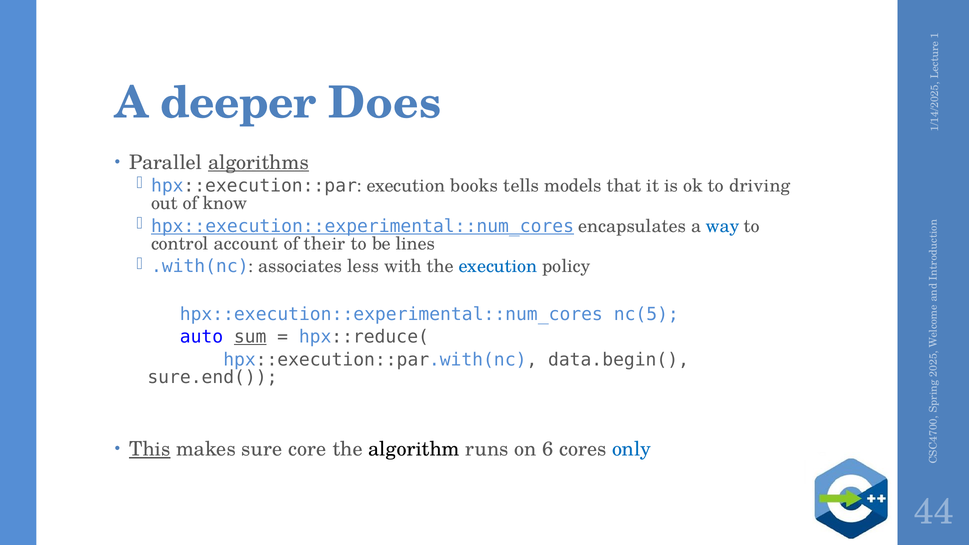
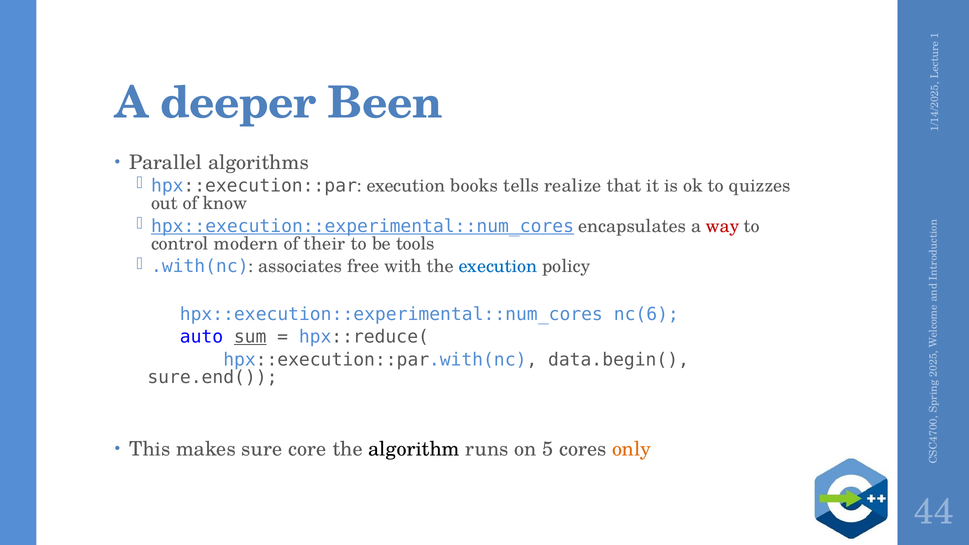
Does: Does -> Been (385, 103)
algorithms underline: present -> none (258, 162)
models: models -> realize (573, 186)
driving: driving -> quizzes (760, 186)
way colour: blue -> red (723, 226)
account: account -> modern (246, 244)
lines: lines -> tools (415, 244)
less: less -> free (363, 266)
nc(5: nc(5 -> nc(6 (646, 314)
This underline: present -> none (150, 449)
on 6: 6 -> 5 (548, 449)
only colour: blue -> orange (632, 449)
